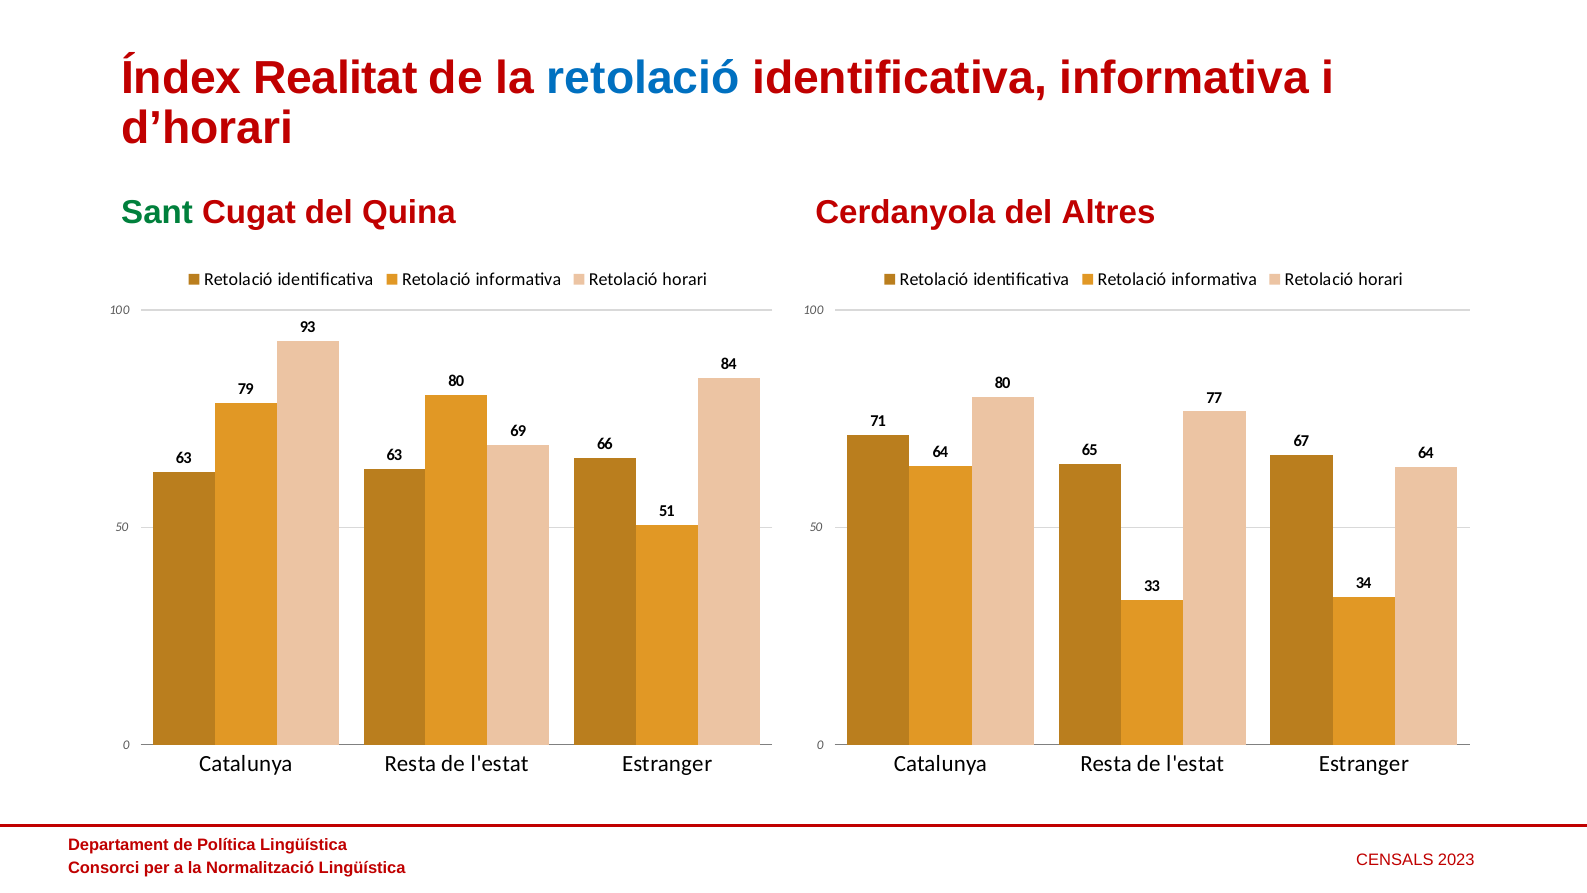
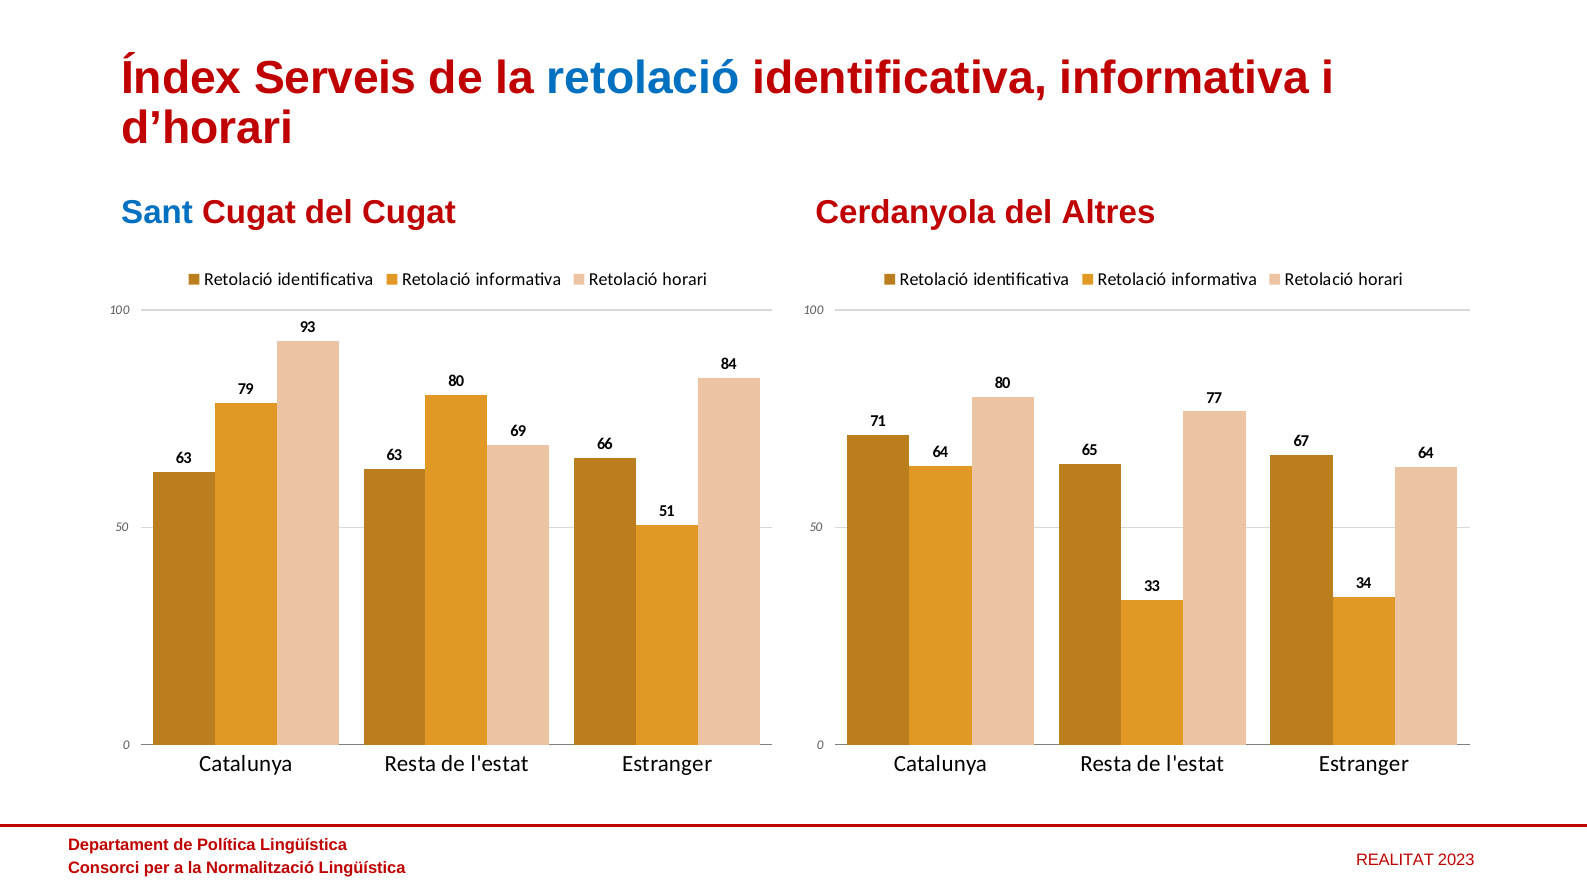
Realitat: Realitat -> Serveis (336, 78)
Sant colour: green -> blue (157, 213)
del Quina: Quina -> Cugat (409, 213)
CENSALS: CENSALS -> REALITAT (1395, 859)
